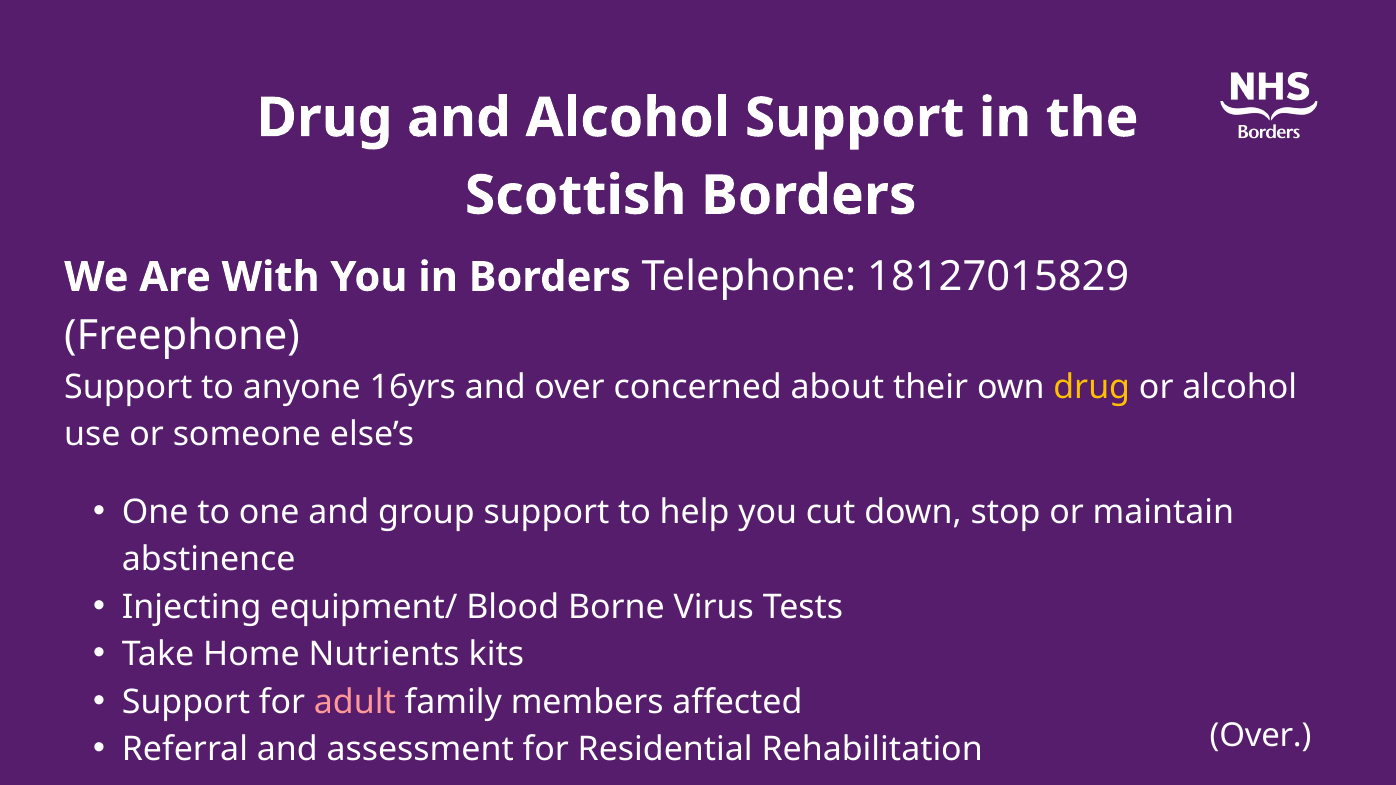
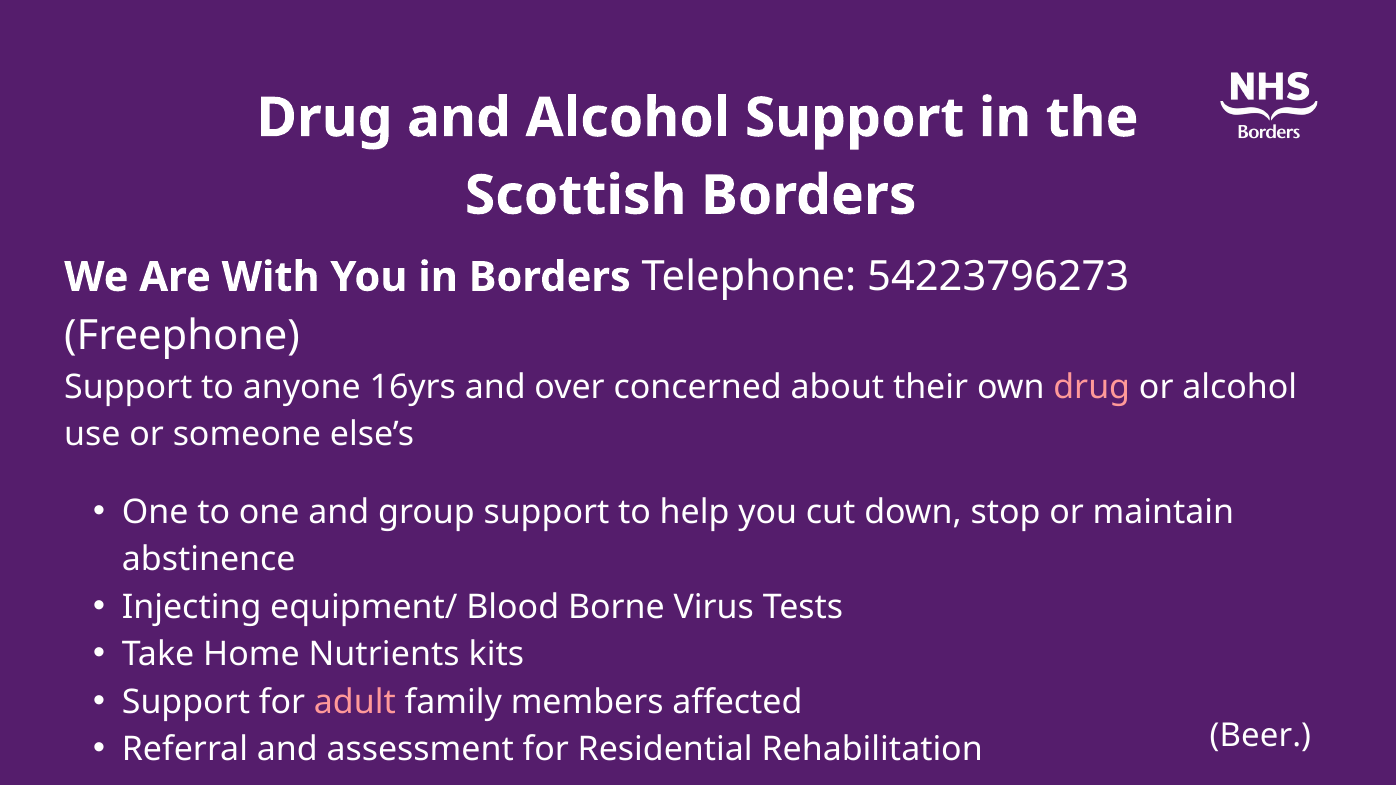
18127015829: 18127015829 -> 54223796273 (998, 277)
drug colour: yellow -> pink (1092, 387)
Rehabilitation Over: Over -> Beer (1260, 736)
